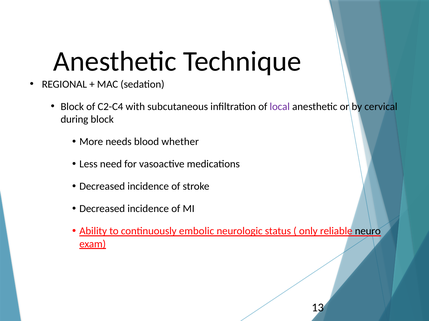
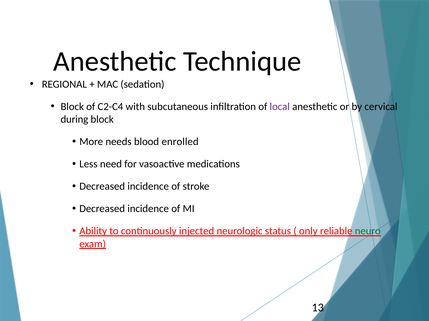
whether: whether -> enrolled (180, 142)
embolic: embolic -> injected (197, 232)
neuro colour: black -> green (368, 232)
